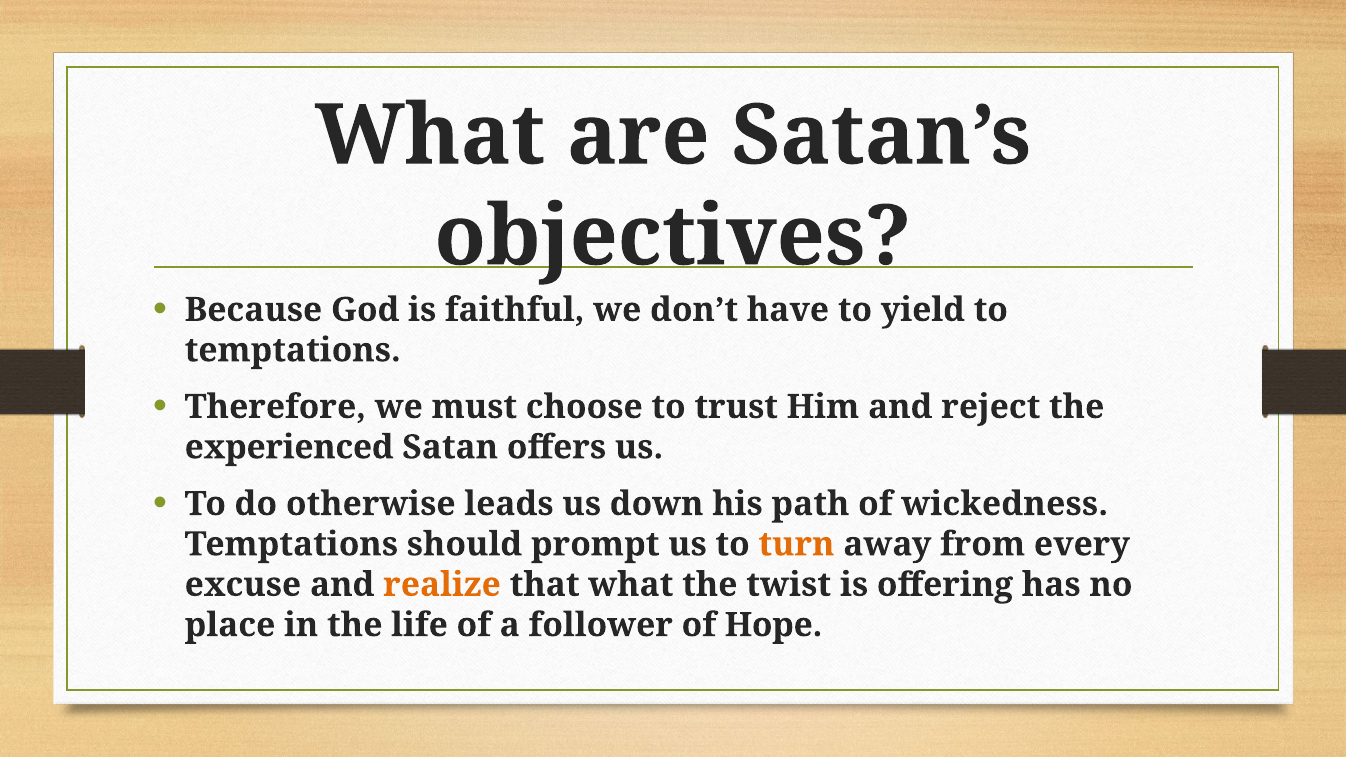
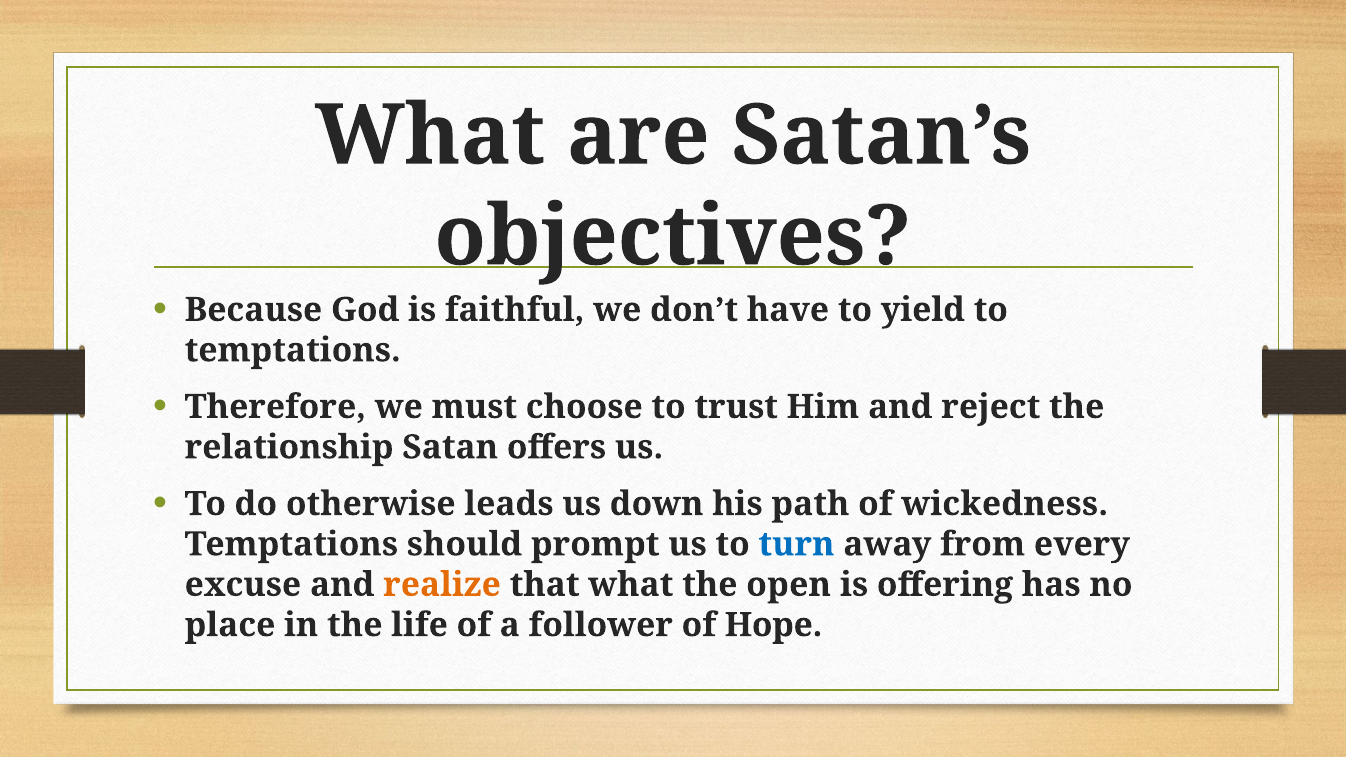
experienced: experienced -> relationship (289, 447)
turn colour: orange -> blue (797, 544)
twist: twist -> open (789, 585)
